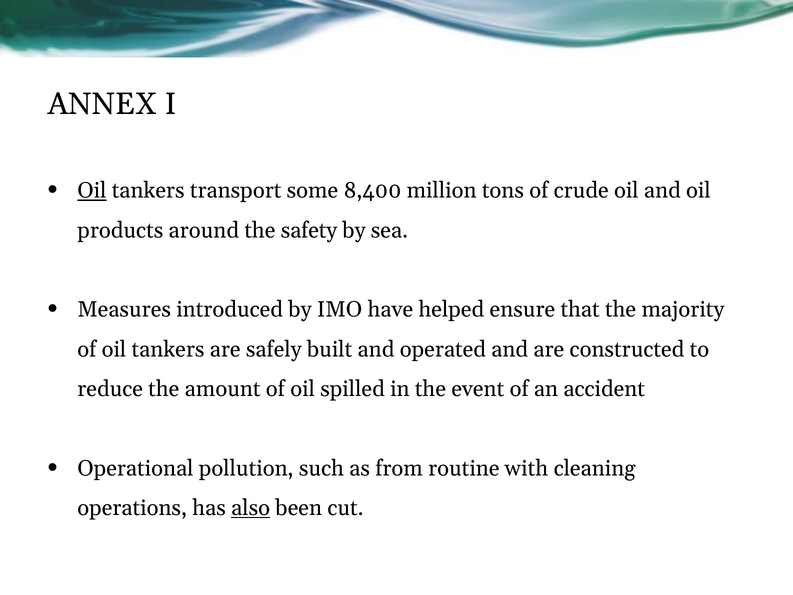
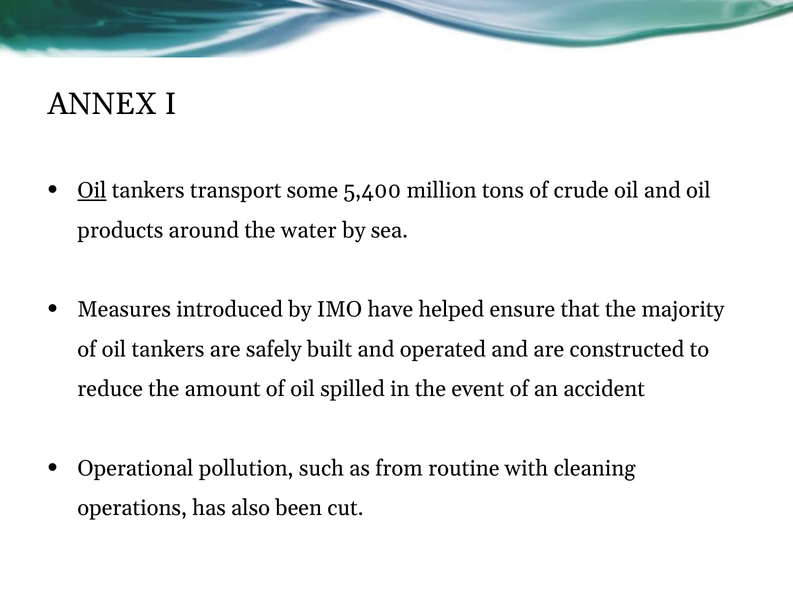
8,400: 8,400 -> 5,400 (372, 191)
safety: safety -> water (309, 230)
also underline: present -> none (251, 508)
